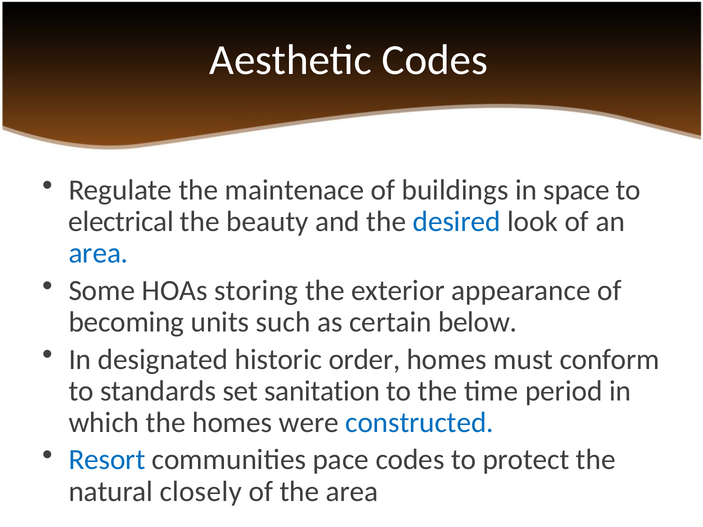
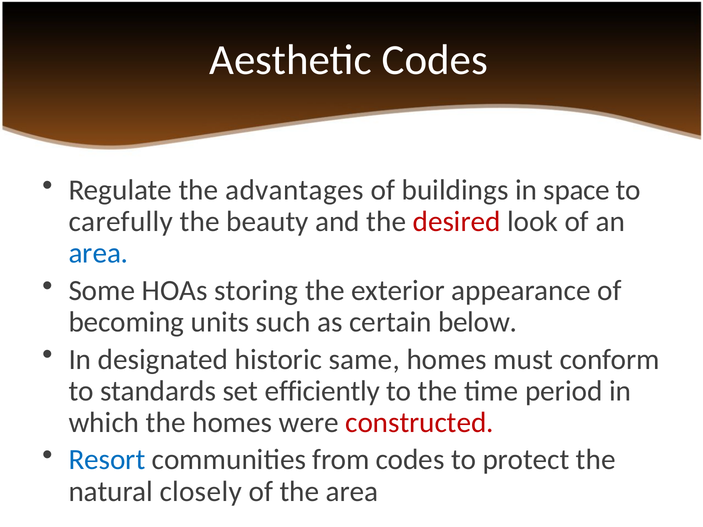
maintenace: maintenace -> advantages (294, 190)
electrical: electrical -> carefully (121, 222)
desired colour: blue -> red (457, 222)
order: order -> same (364, 360)
sanitation: sanitation -> efficiently (322, 391)
constructed colour: blue -> red (420, 423)
pace: pace -> from (341, 460)
